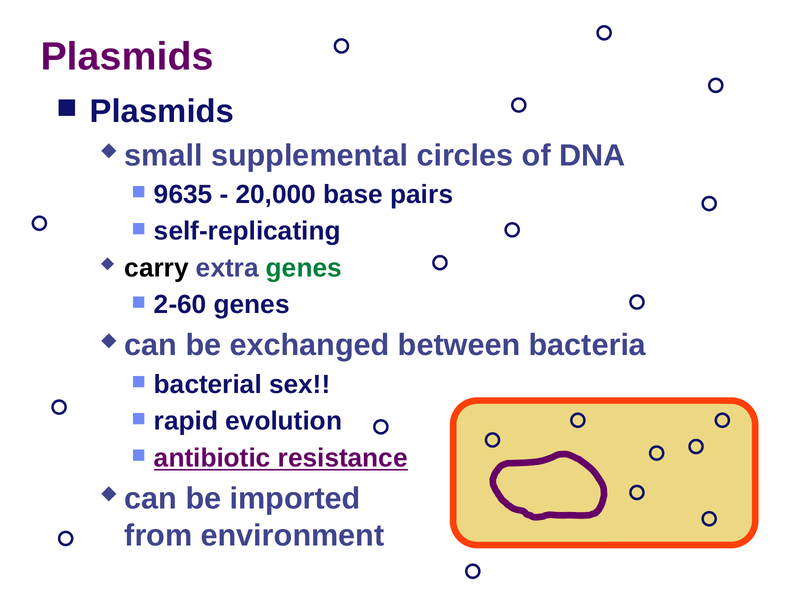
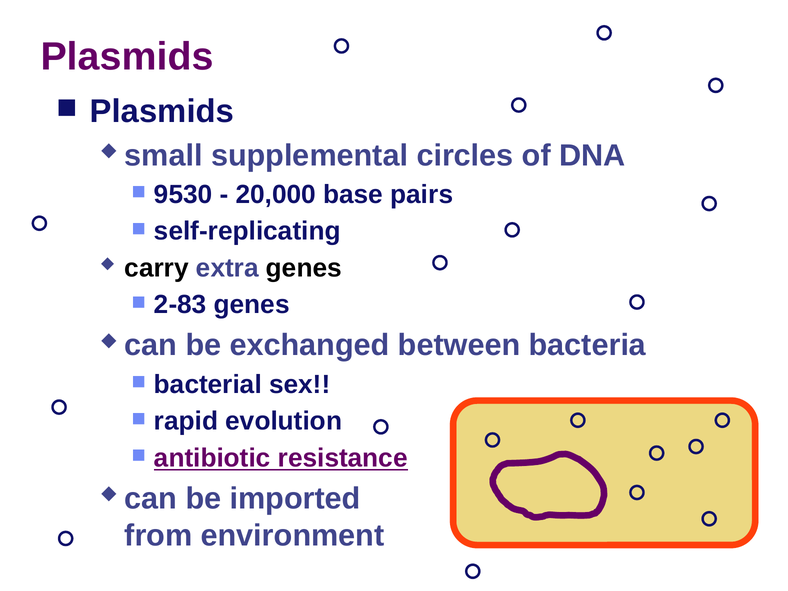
9635: 9635 -> 9530 (183, 195)
genes colour: green -> black (304, 268)
2-60: 2-60 -> 2-83 (180, 305)
